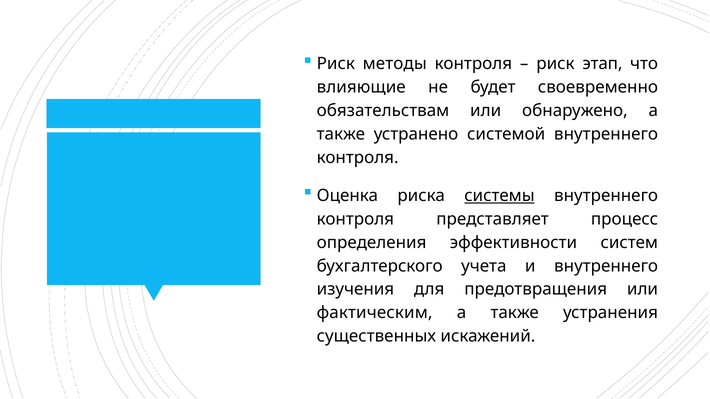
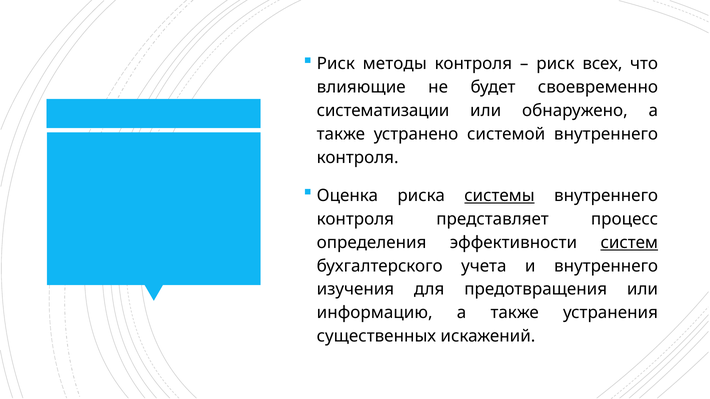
этап: этап -> всех (602, 64)
обязательствам: обязательствам -> систематизации (383, 111)
систем underline: none -> present (629, 243)
фактическим: фактическим -> информацию (375, 313)
